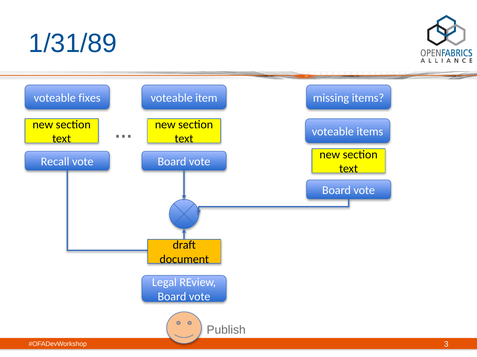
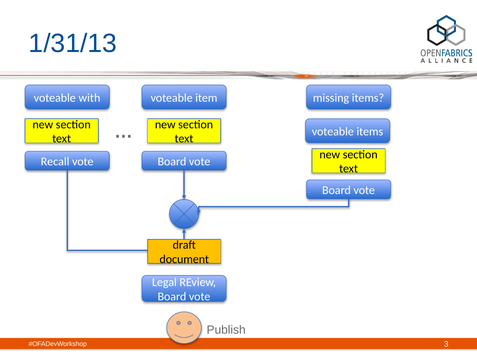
1/31/89: 1/31/89 -> 1/31/13 (73, 44)
fixes: fixes -> with (89, 98)
